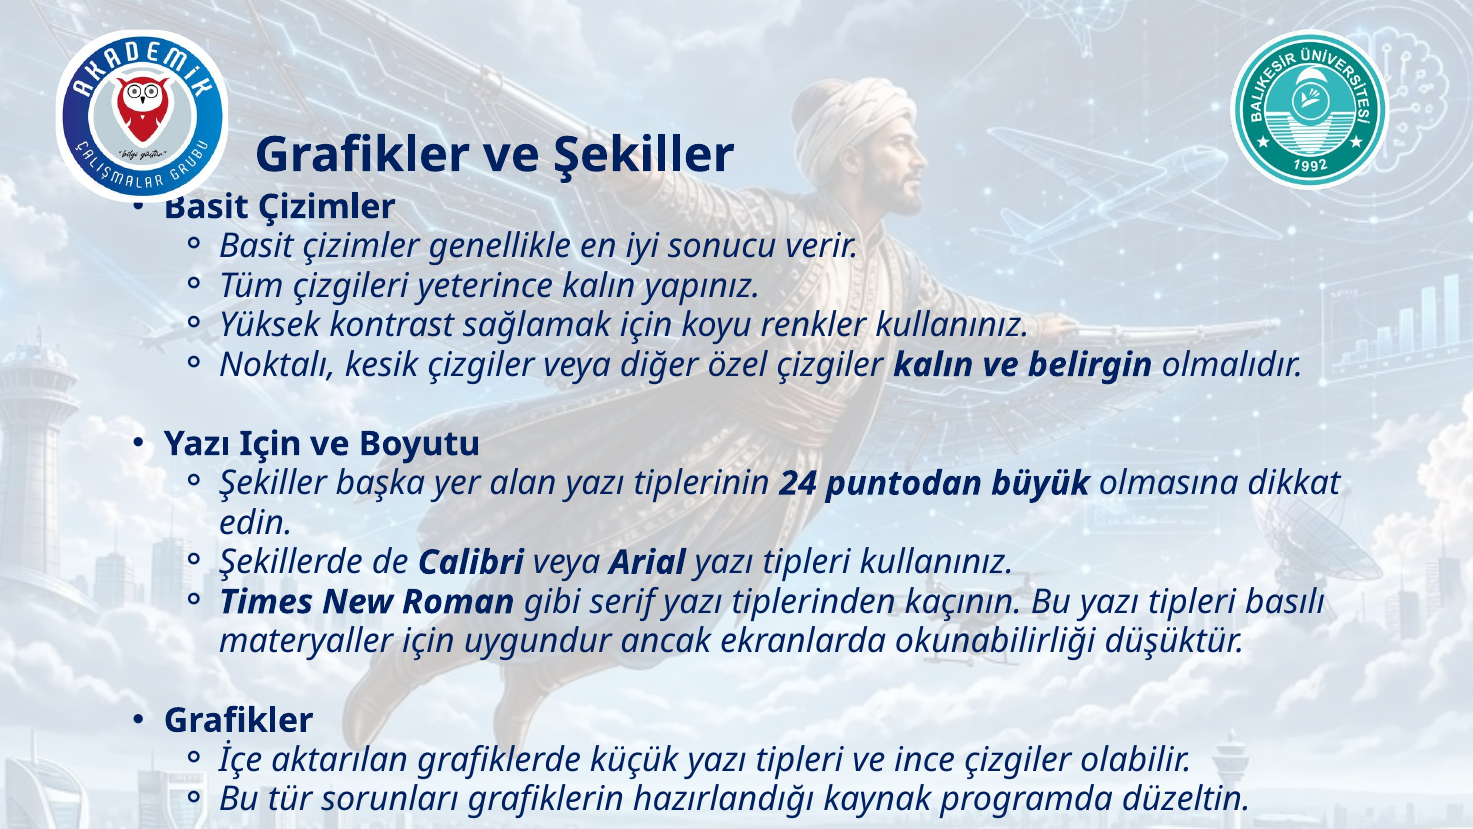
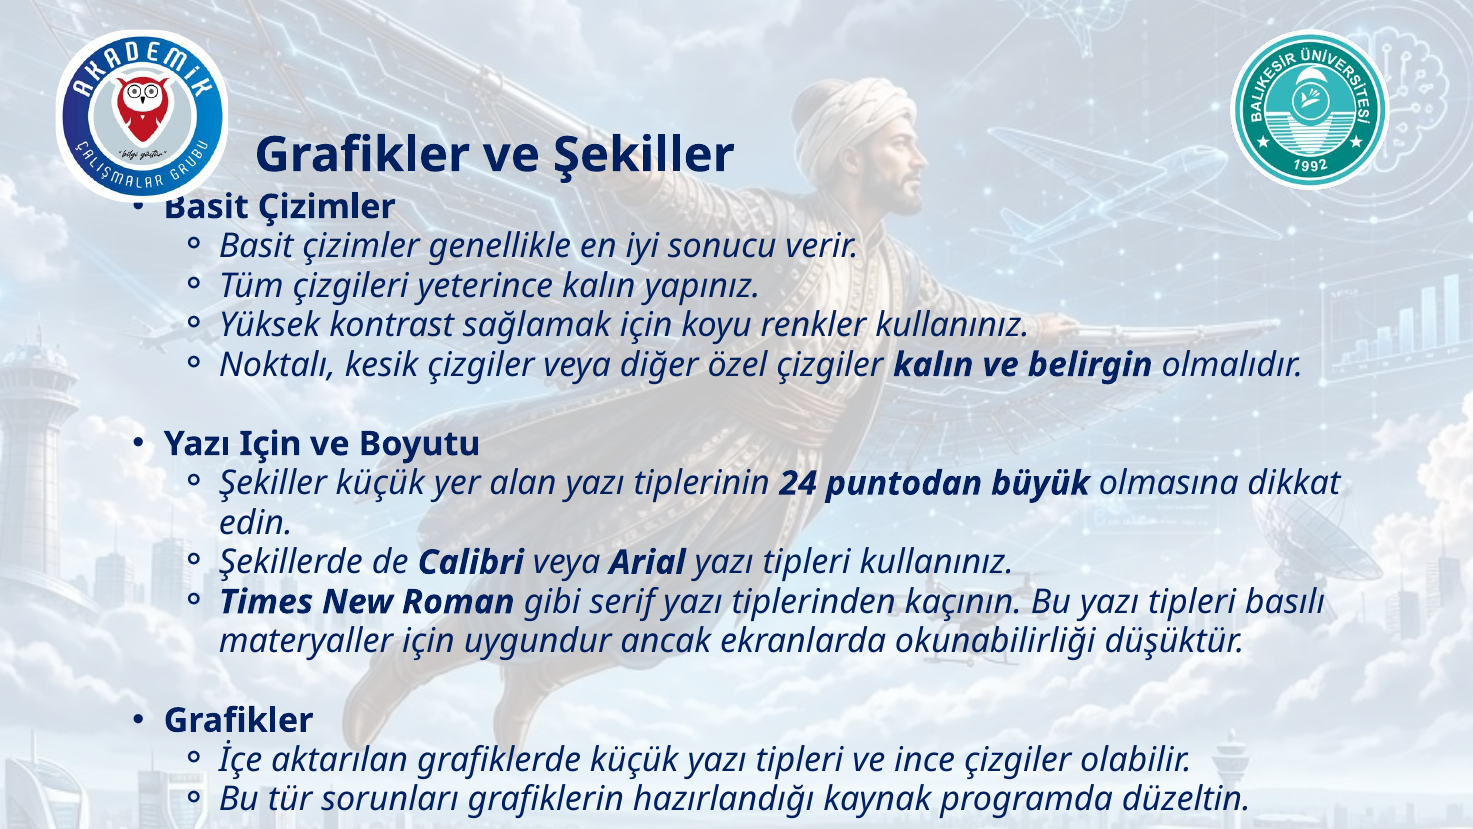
Şekiller başka: başka -> küçük (380, 483)
